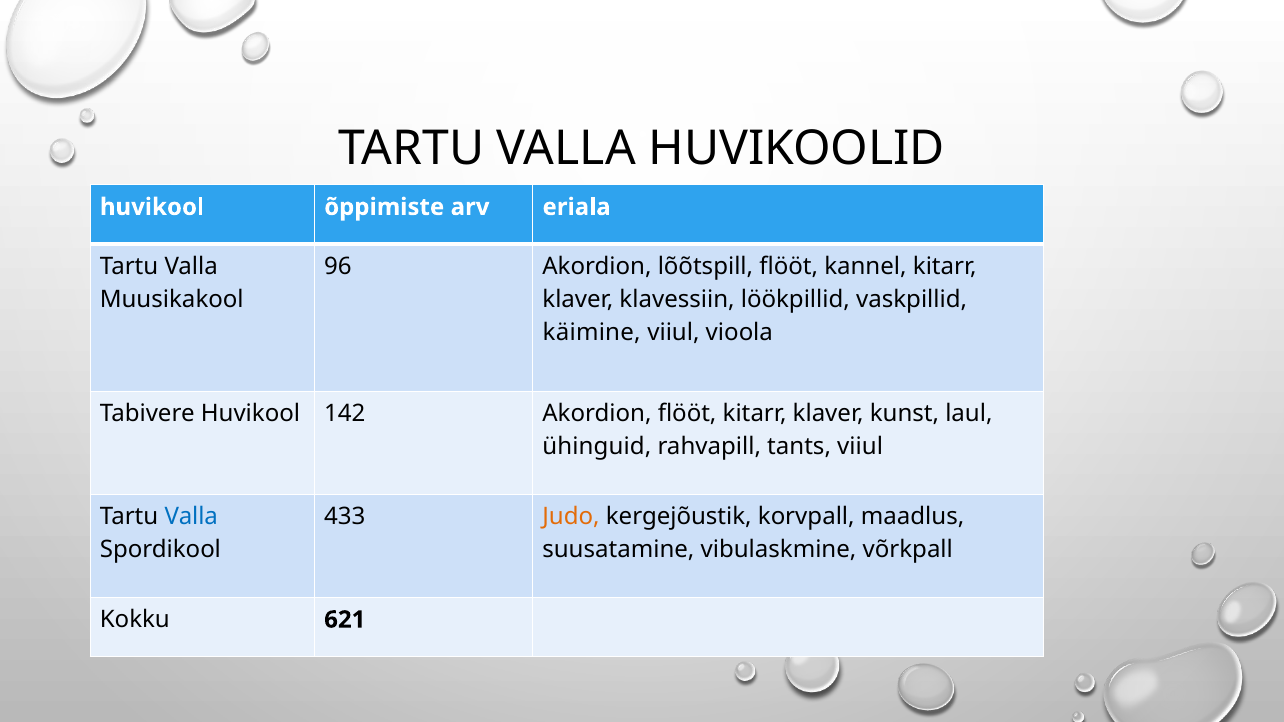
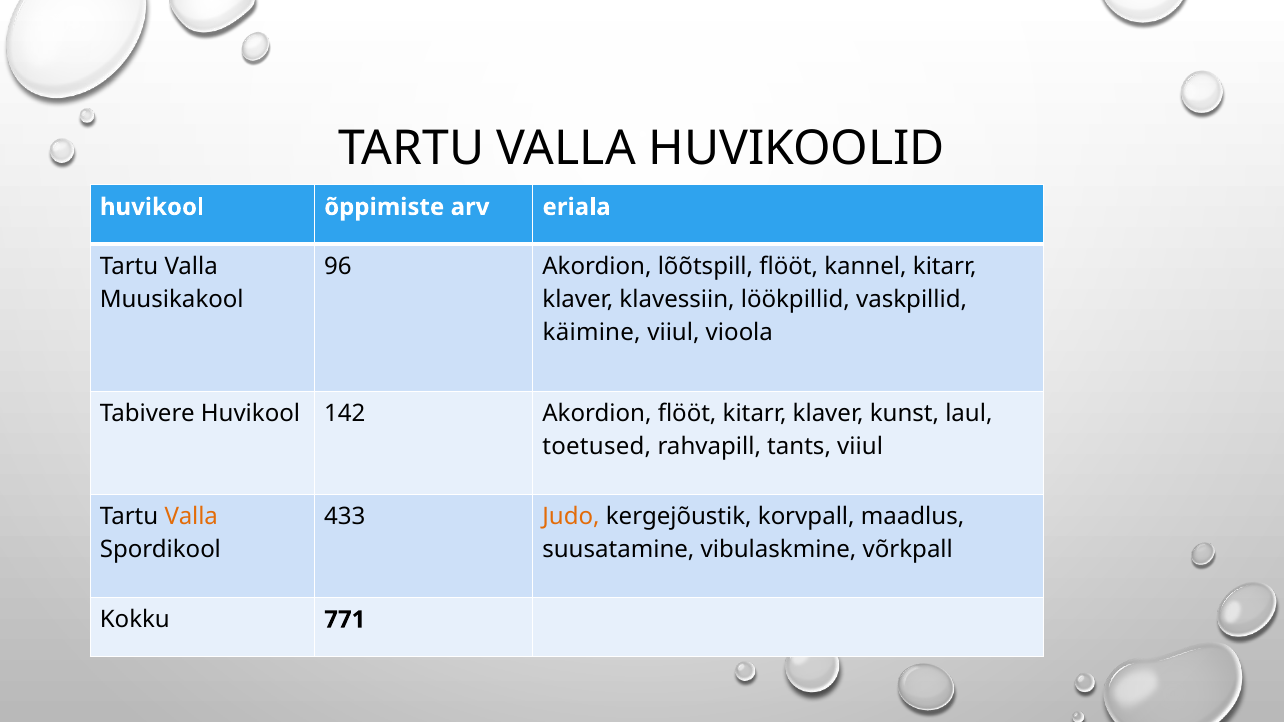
ühinguid: ühinguid -> toetused (597, 447)
Valla colour: blue -> orange (191, 517)
621: 621 -> 771 (345, 620)
